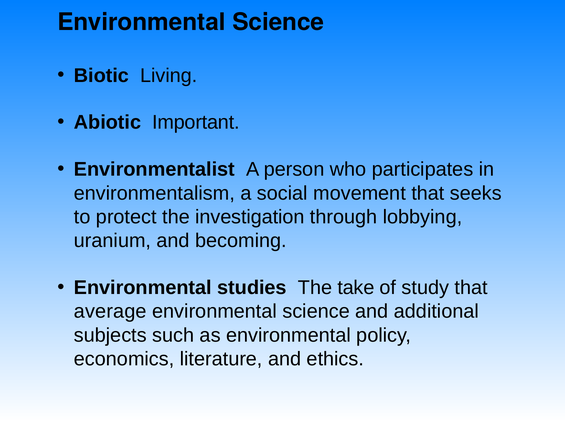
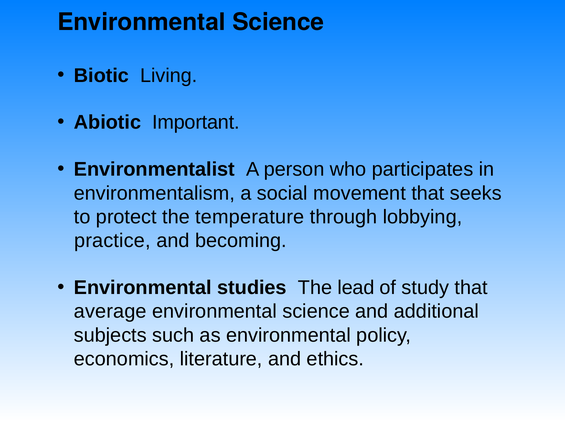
investigation: investigation -> temperature (250, 217)
uranium: uranium -> practice (112, 241)
take: take -> lead (356, 288)
